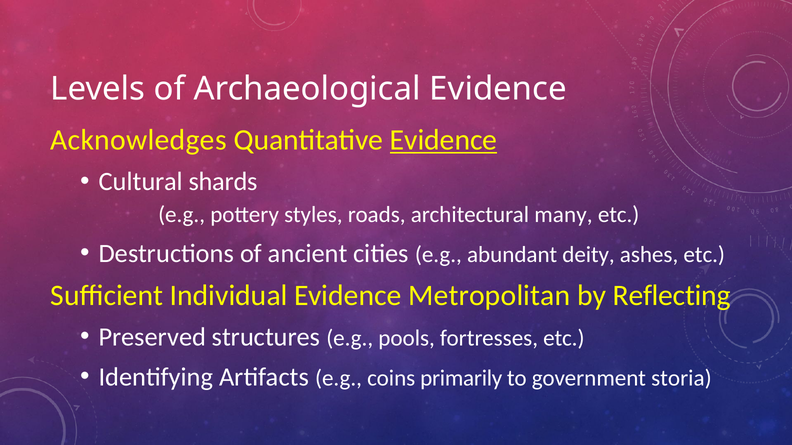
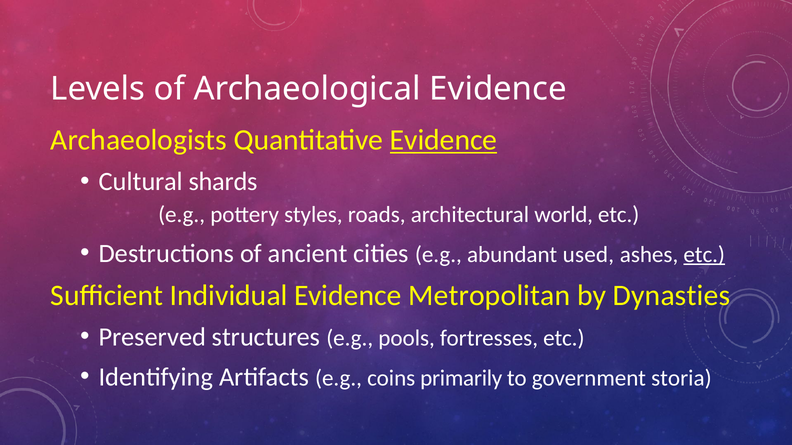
Acknowledges: Acknowledges -> Archaeologists (139, 140)
many: many -> world (564, 215)
deity: deity -> used (588, 255)
etc underline: none -> present (704, 255)
Reflecting: Reflecting -> Dynasties (672, 296)
